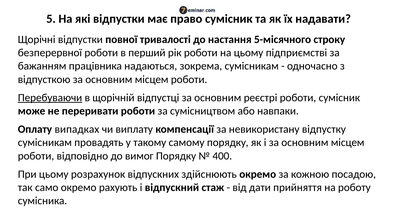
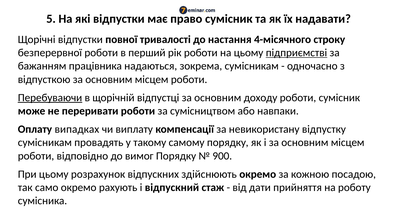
5-місячного: 5-місячного -> 4-місячного (283, 39)
підприємстві underline: none -> present (296, 53)
реєстрі: реєстрі -> доходу (261, 97)
400: 400 -> 900 (222, 156)
